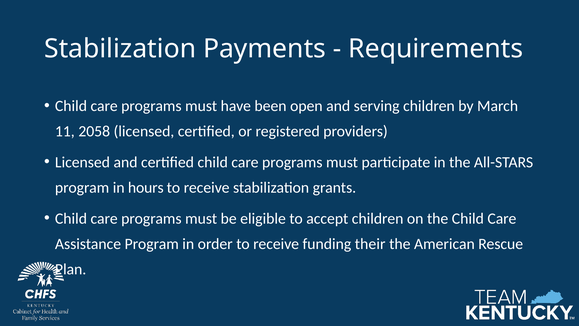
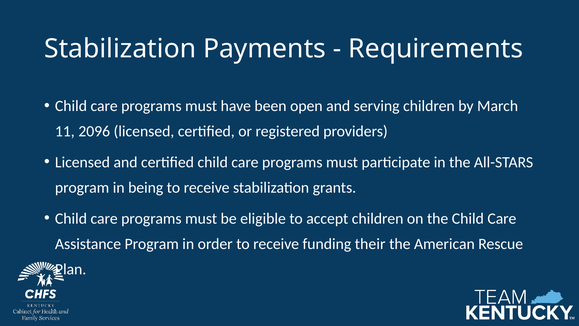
2058: 2058 -> 2096 (94, 131)
hours: hours -> being (146, 188)
